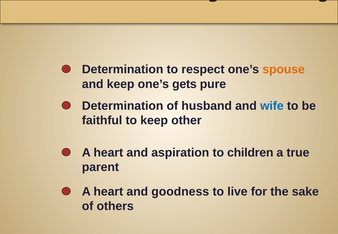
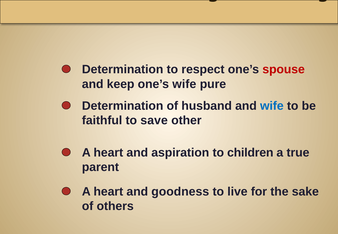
spouse colour: orange -> red (284, 69)
one’s gets: gets -> wife (184, 84)
to keep: keep -> save (154, 120)
